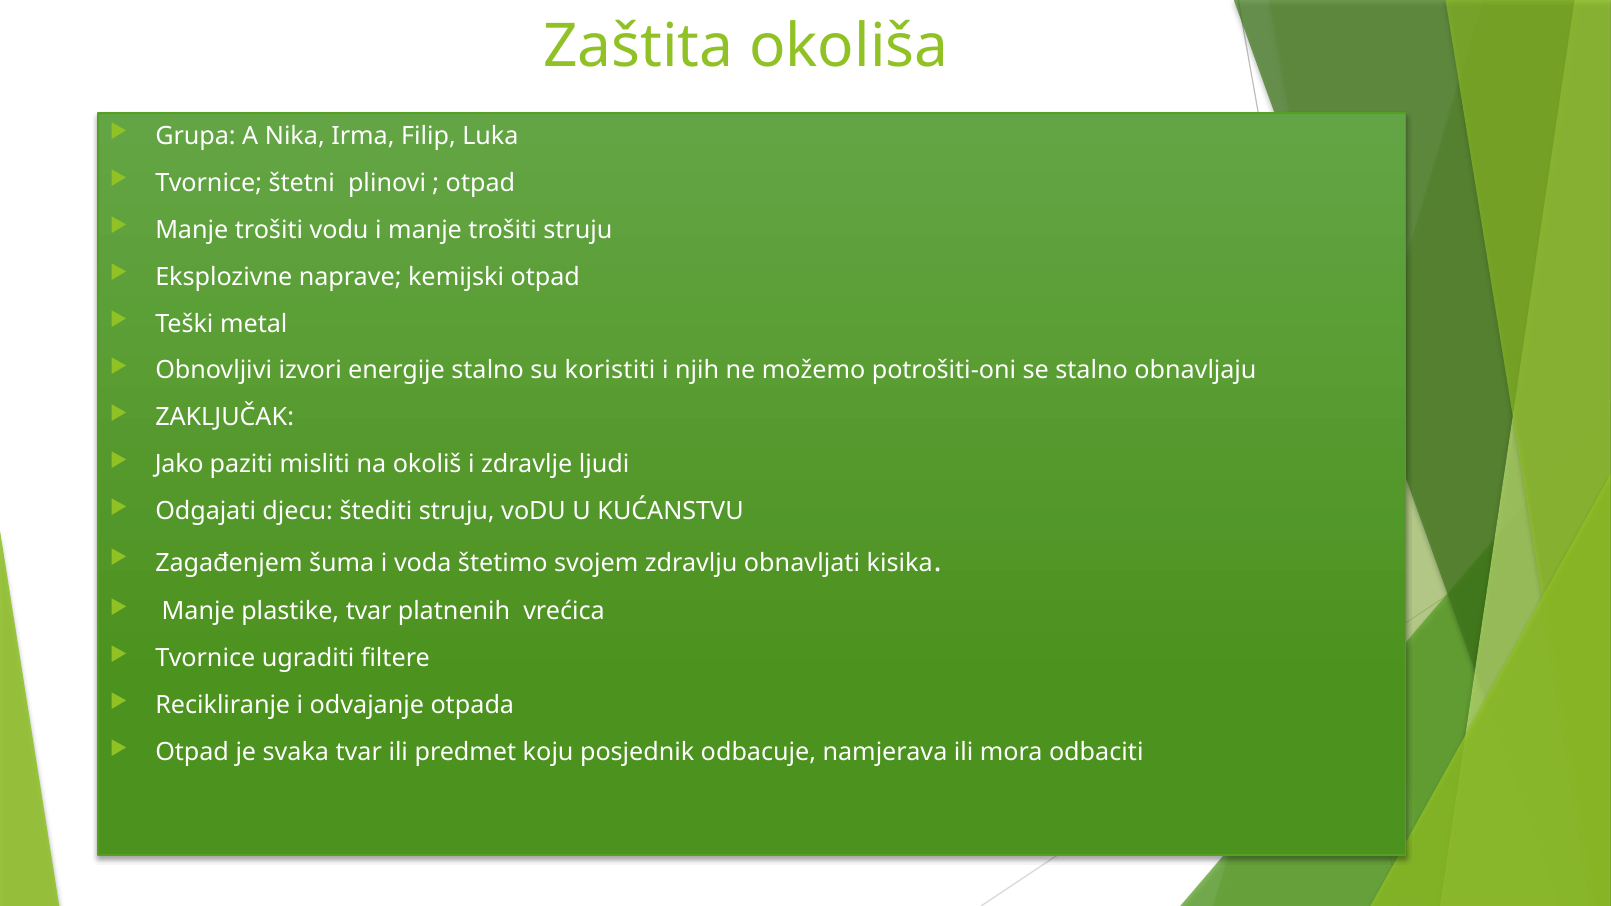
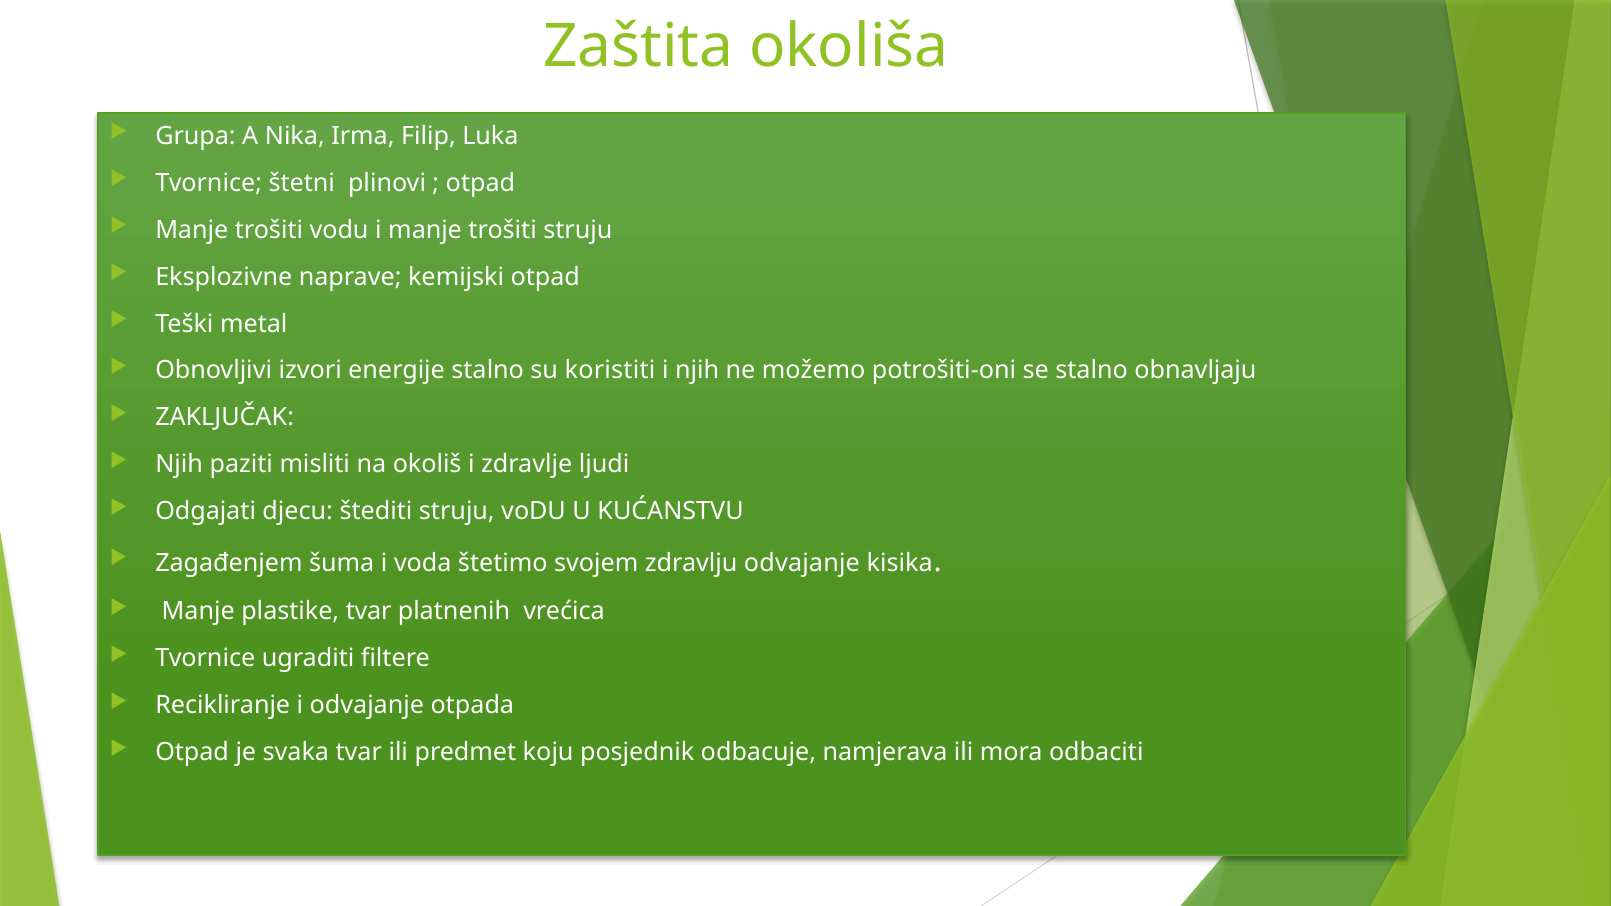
Jako: Jako -> Njih (179, 465)
zdravlju obnavljati: obnavljati -> odvajanje (802, 564)
